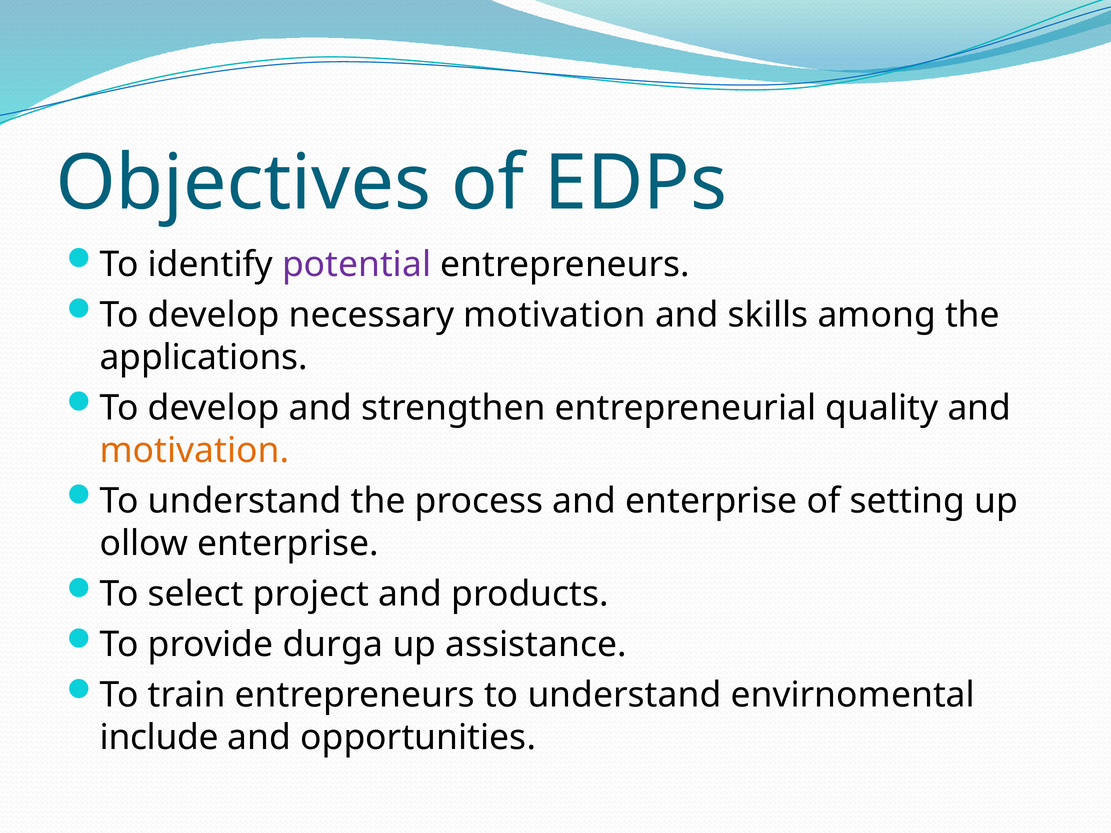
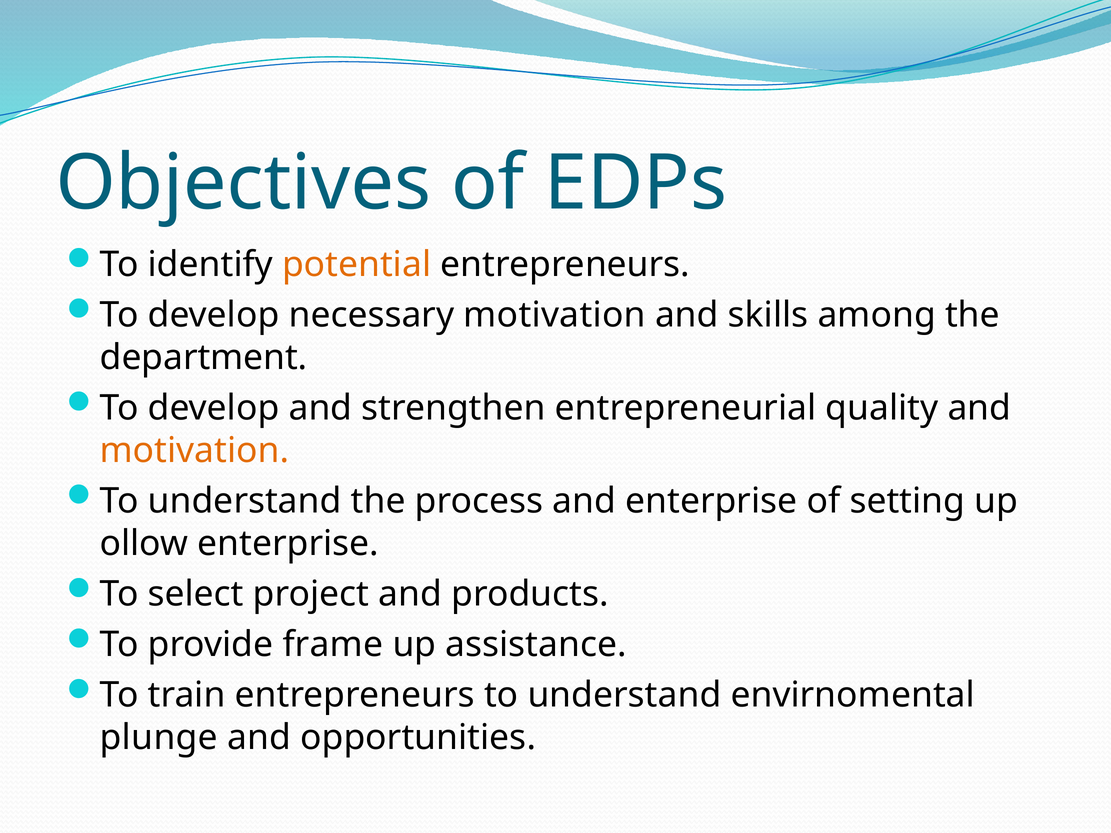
potential colour: purple -> orange (357, 264)
applications: applications -> department (204, 358)
durga: durga -> frame (333, 645)
include: include -> plunge (159, 738)
